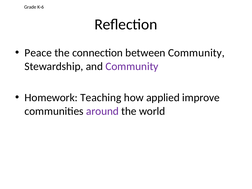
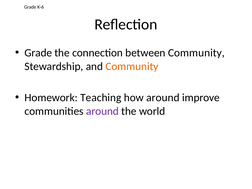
Peace: Peace -> Grade (38, 53)
Community colour: purple -> orange (132, 66)
how applied: applied -> around (163, 98)
